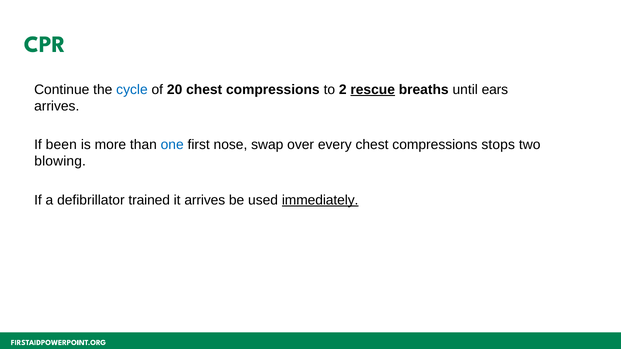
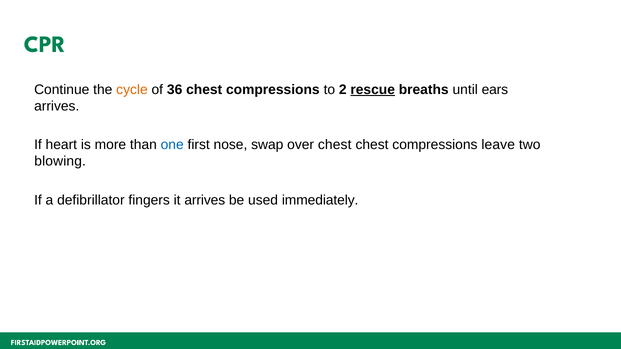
cycle colour: blue -> orange (132, 90)
20: 20 -> 36 (175, 90)
been: been -> heart (61, 145)
over every: every -> chest (335, 145)
stops: stops -> leave (498, 145)
trained: trained -> fingers (149, 200)
immediately underline: present -> none (320, 200)
